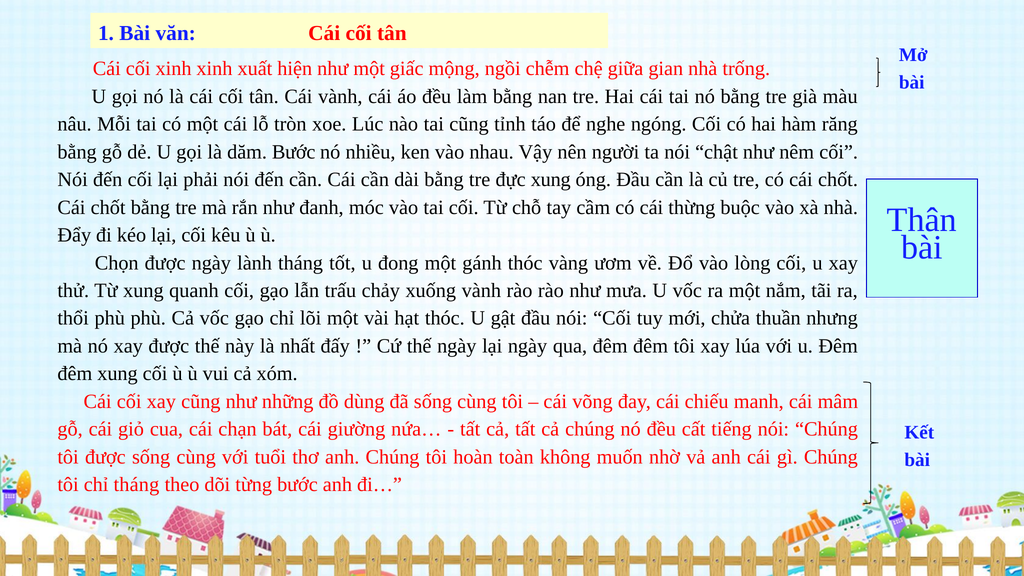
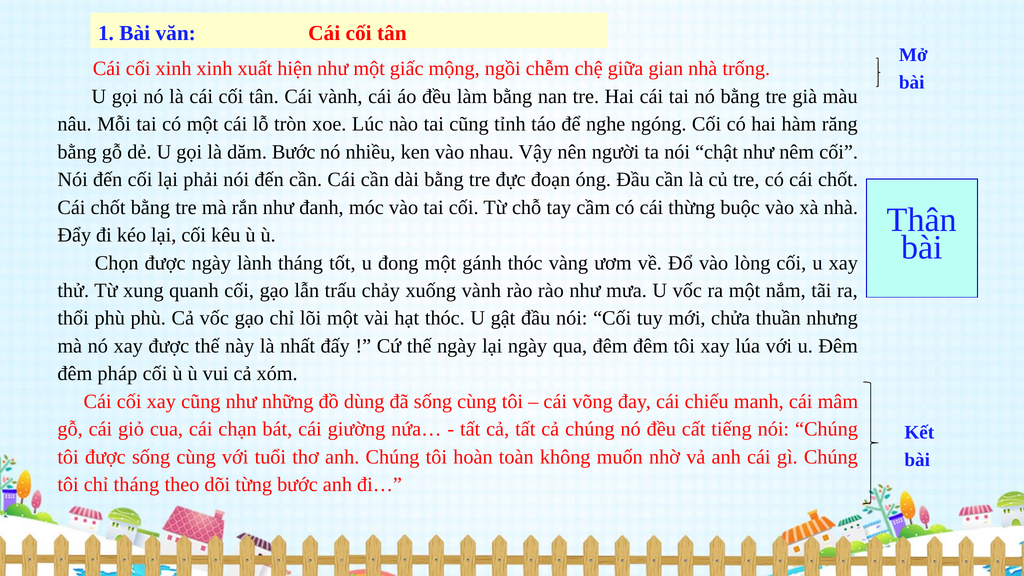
đực xung: xung -> đoạn (551, 180)
đêm xung: xung -> pháp (117, 374)
